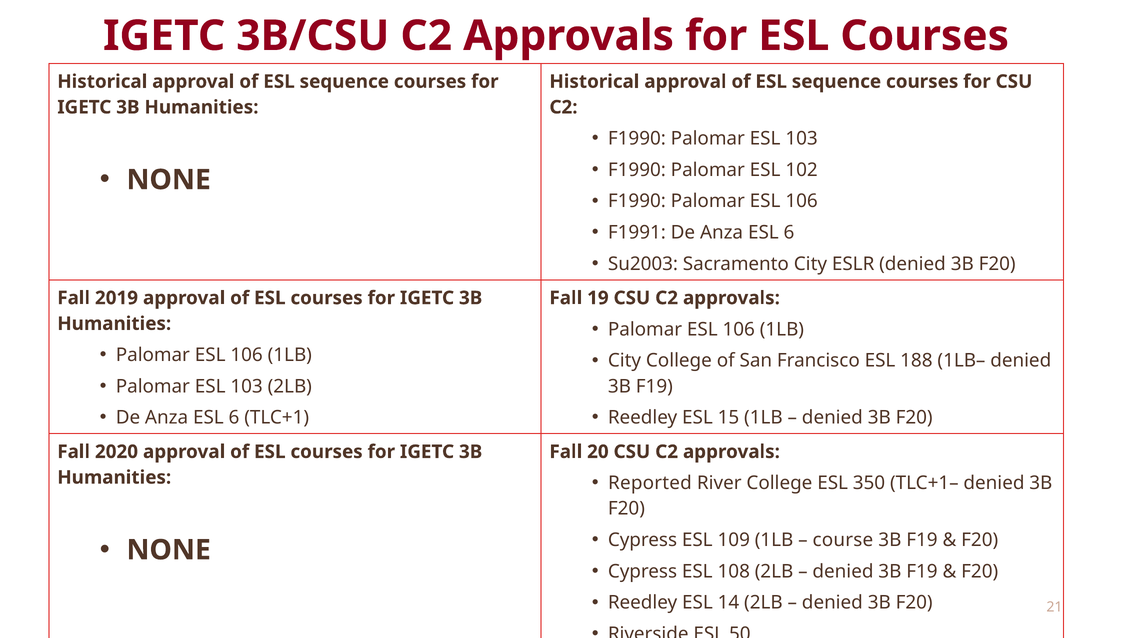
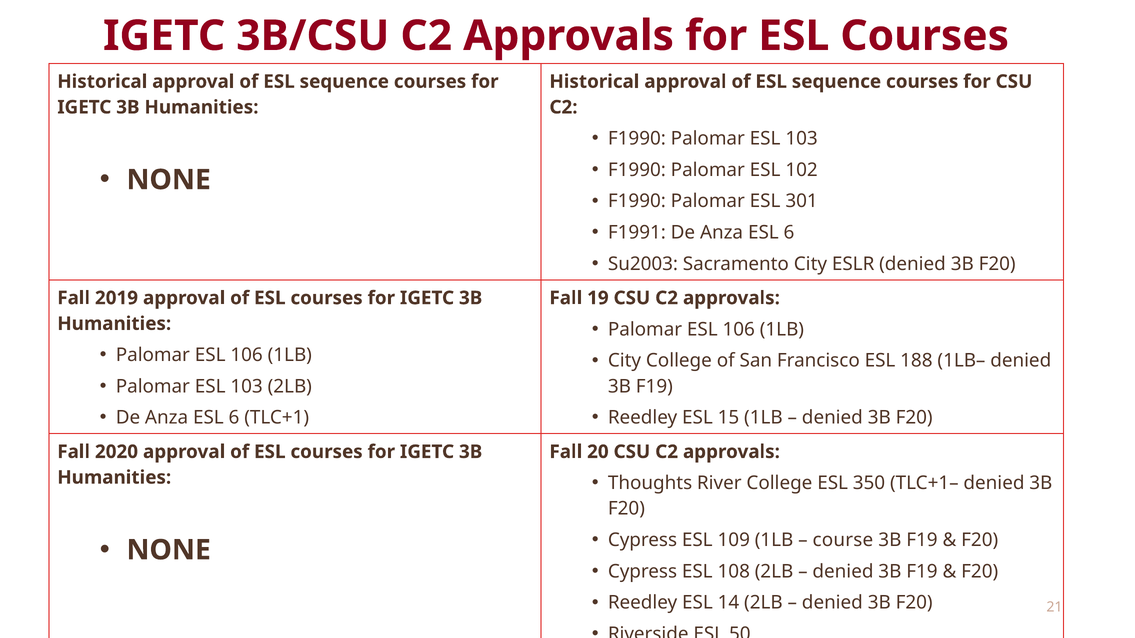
F1990 Palomar ESL 106: 106 -> 301 (802, 201)
Reported: Reported -> Thoughts (650, 483)
